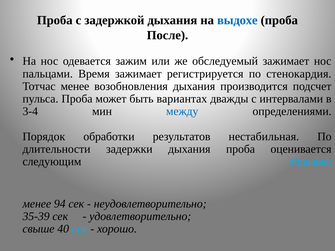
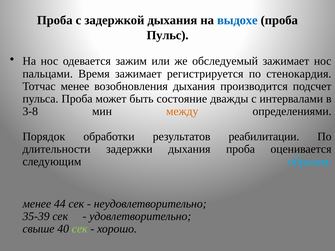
После: После -> Пульс (168, 35)
вариантах: вариантах -> состояние (182, 99)
3-4: 3-4 -> 3-8 (30, 111)
между colour: blue -> orange (182, 111)
нестабильная: нестабильная -> реабилитации (264, 137)
94: 94 -> 44 (60, 204)
сек colour: light blue -> light green (80, 229)
